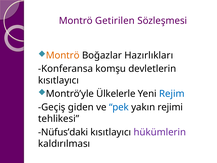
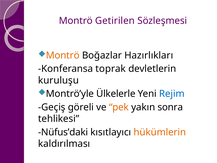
komşu: komşu -> toprak (111, 69)
kısıtlayıcı: kısıtlayıcı -> kuruluşu (58, 80)
giden: giden -> göreli (81, 107)
pek colour: blue -> orange (119, 107)
rejimi: rejimi -> sonra (170, 107)
hükümlerin colour: purple -> orange (160, 132)
